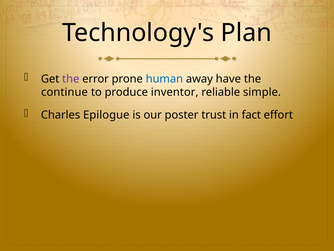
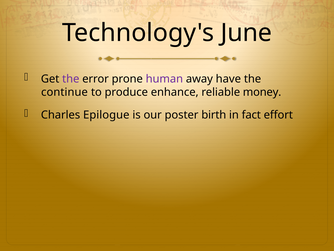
Plan: Plan -> June (246, 33)
human colour: blue -> purple (164, 79)
inventor: inventor -> enhance (175, 92)
simple: simple -> money (262, 92)
trust: trust -> birth (214, 115)
